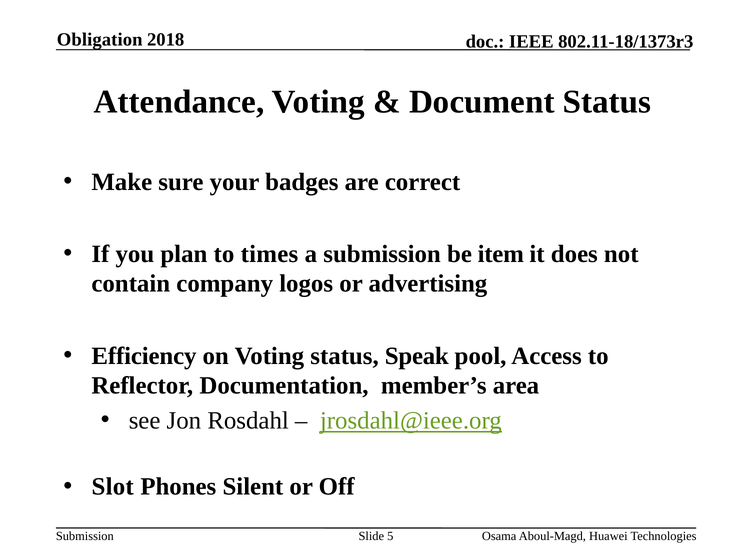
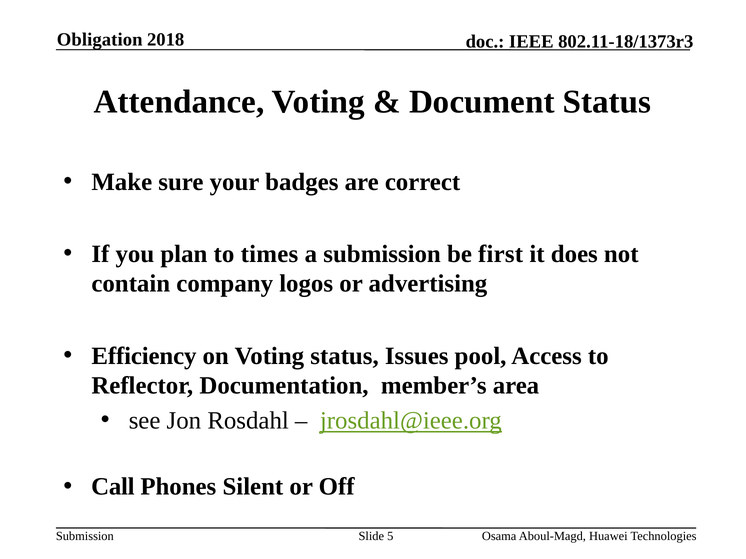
item: item -> first (501, 254)
Speak: Speak -> Issues (417, 356)
Slot: Slot -> Call (113, 487)
